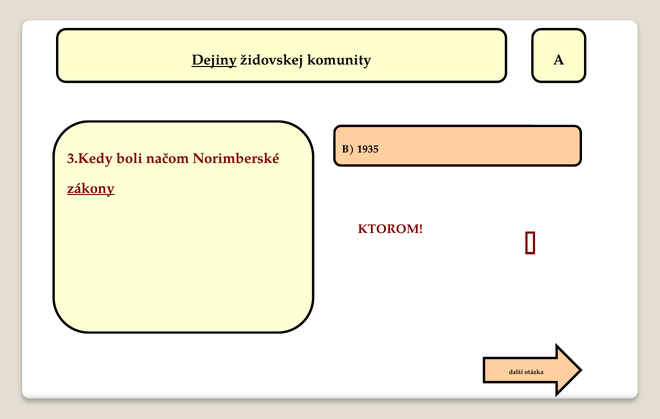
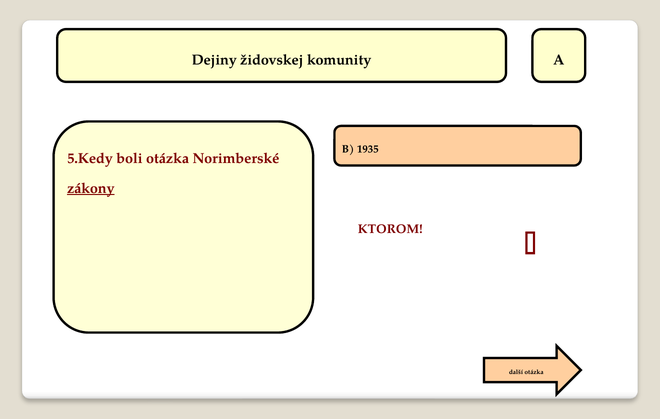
Dejiny underline: present -> none (214, 60)
3.Kedy: 3.Kedy -> 5.Kedy (90, 159)
boli načom: načom -> otázka (168, 159)
